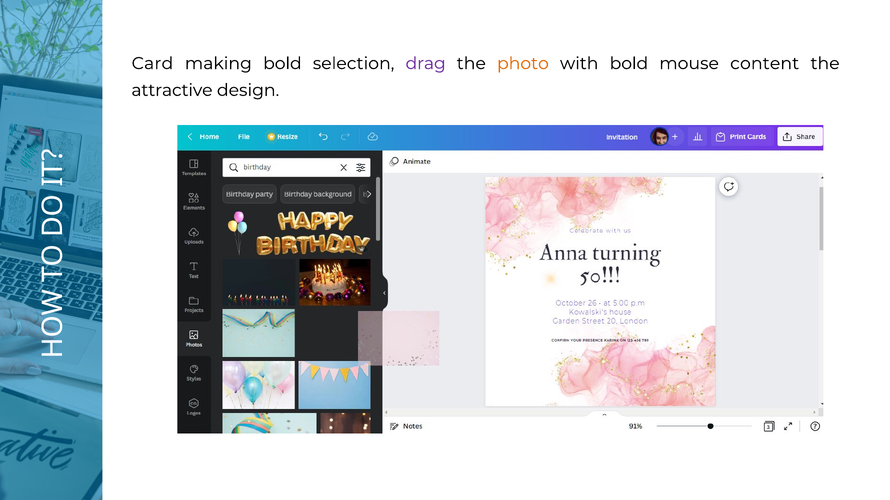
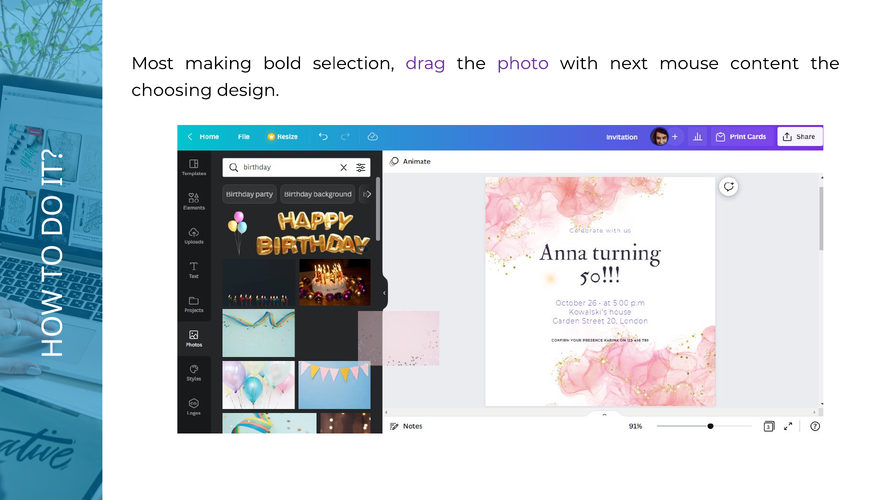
Card: Card -> Most (153, 64)
photo colour: orange -> purple (523, 64)
with bold: bold -> next (629, 64)
attractive: attractive -> choosing (172, 90)
